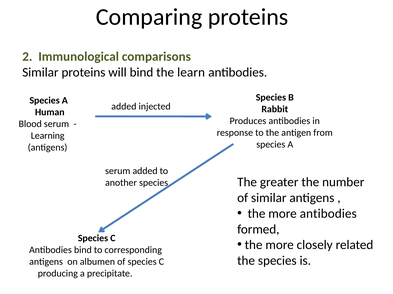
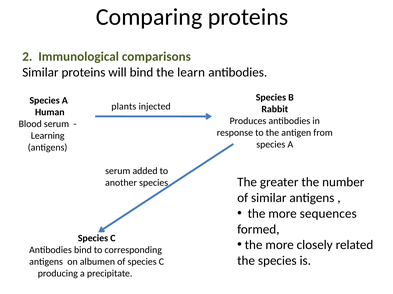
added: added -> plants (124, 107)
more antibodies: antibodies -> sequences (328, 214)
